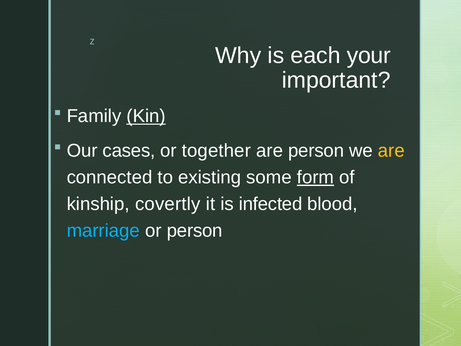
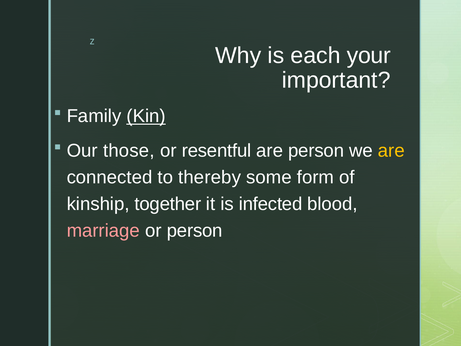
cases: cases -> those (129, 150)
together: together -> resentful (217, 150)
existing: existing -> thereby (210, 177)
form underline: present -> none (315, 177)
covertly: covertly -> together (168, 204)
marriage colour: light blue -> pink (103, 231)
